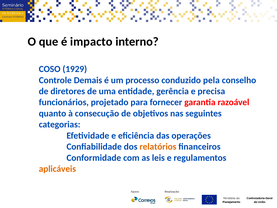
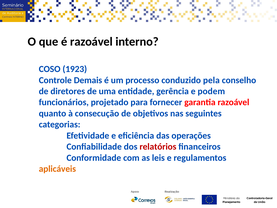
é impacto: impacto -> razoável (91, 41)
1929: 1929 -> 1923 (75, 69)
precisa: precisa -> podem (211, 91)
relatórios colour: orange -> red (158, 147)
